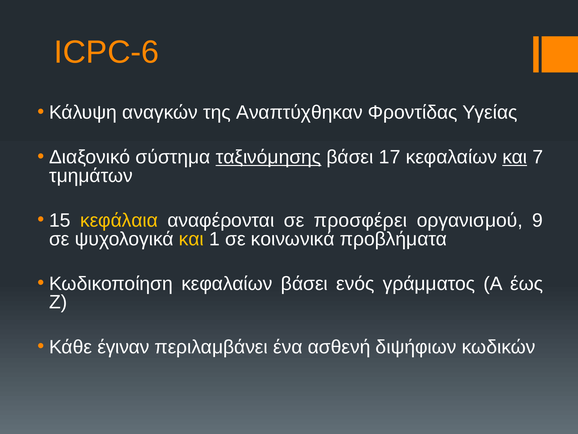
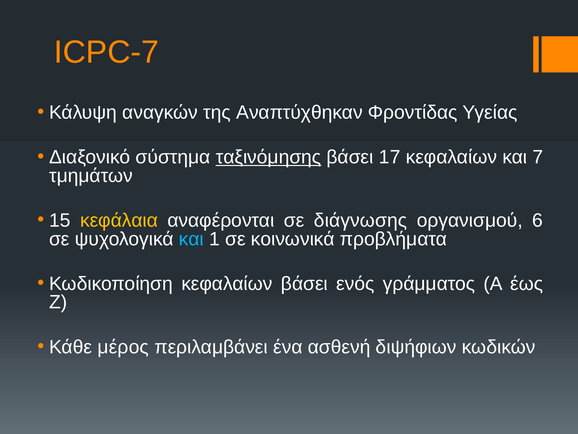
ICPC-6: ICPC-6 -> ICPC-7 (107, 52)
και underline: present -> none (515, 157)
προσφέρει: προσφέρει -> διάγνωσης (361, 220)
9: 9 -> 6 (538, 220)
και colour: yellow -> light blue (191, 239)
έγιναν: έγιναν -> μέρος (123, 347)
